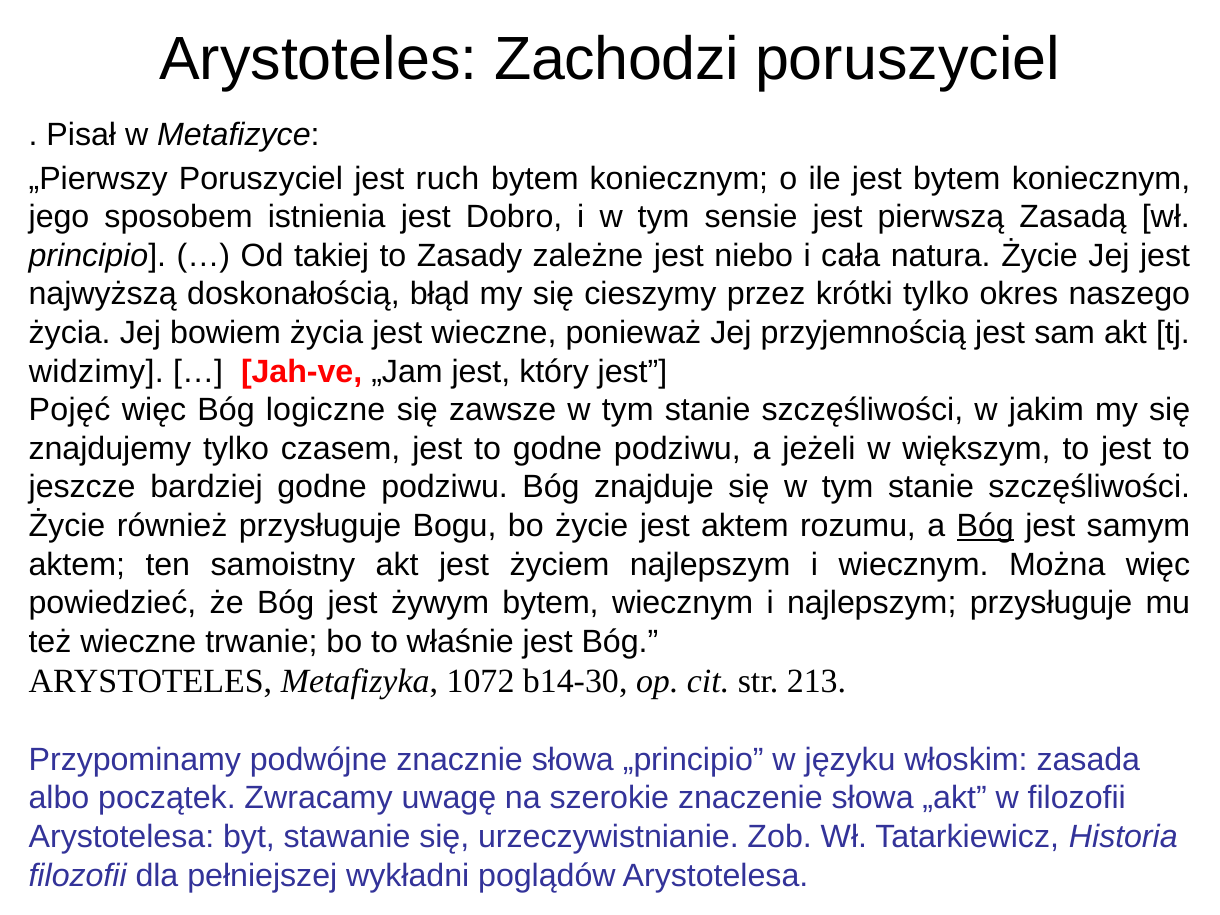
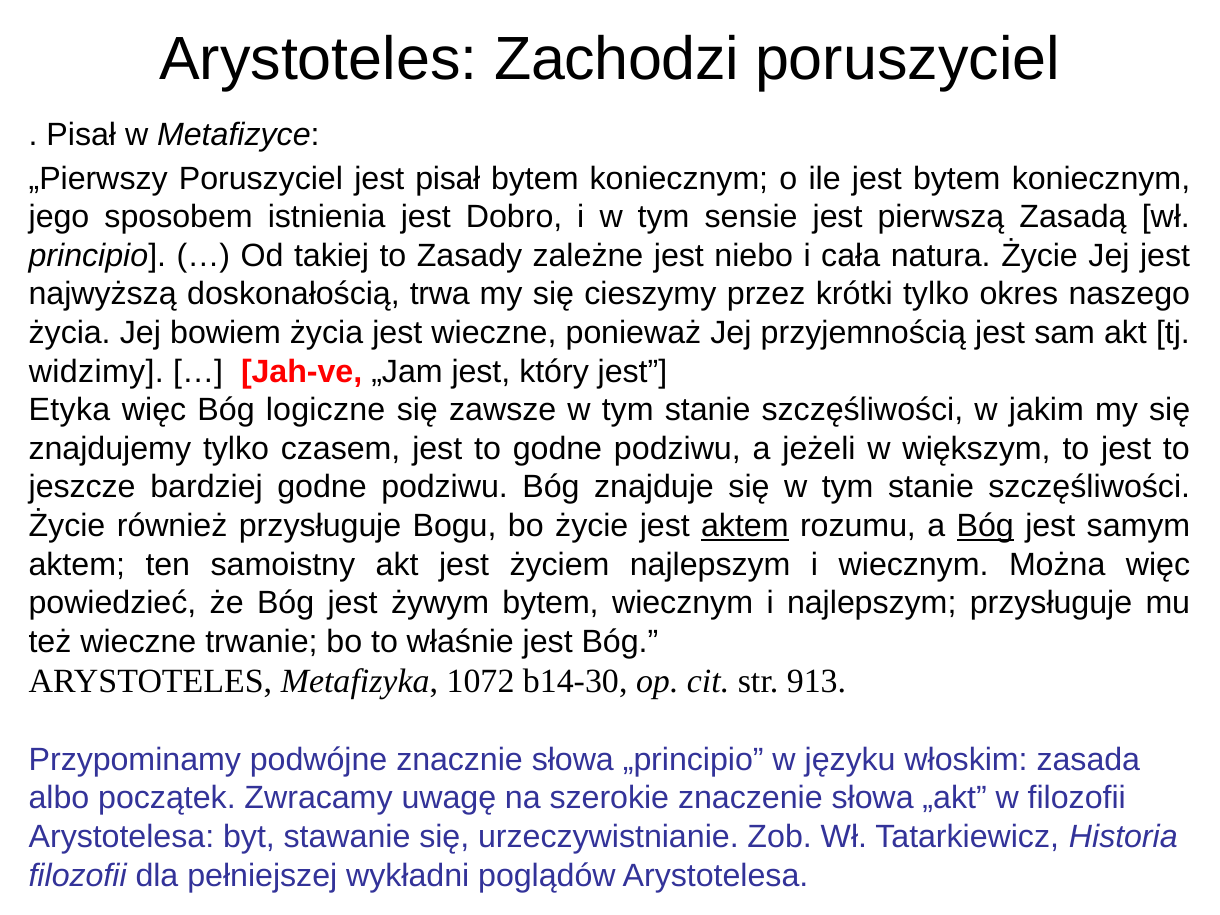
jest ruch: ruch -> pisał (448, 178)
błąd: błąd -> trwa (440, 294)
Pojęć: Pojęć -> Etyka (70, 410)
aktem underline: none -> present (745, 526)
213: 213 -> 913 (816, 682)
